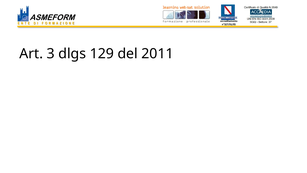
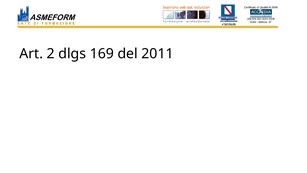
3: 3 -> 2 (51, 54)
129: 129 -> 169 (102, 54)
